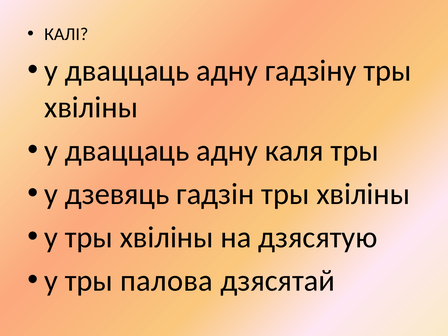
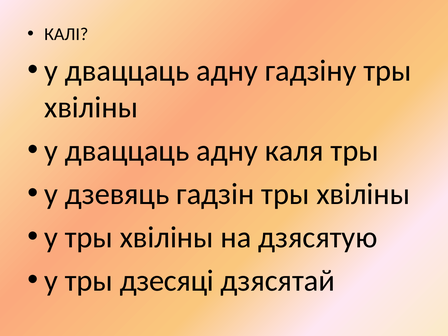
палова: палова -> дзесяці (167, 281)
